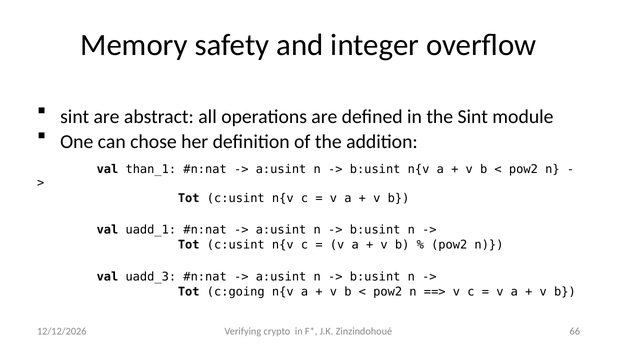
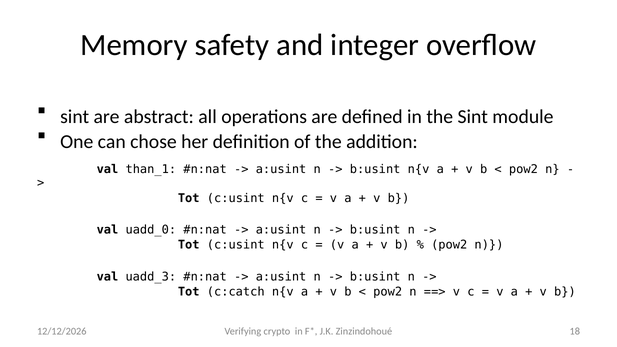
uadd_1: uadd_1 -> uadd_0 (151, 230)
c:going: c:going -> c:catch (236, 292)
66: 66 -> 18 (575, 332)
